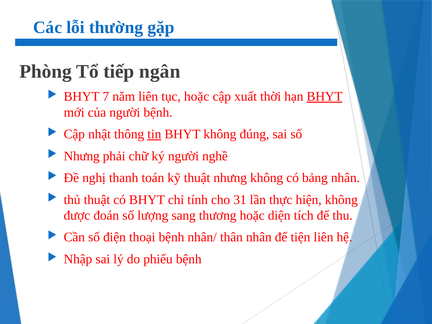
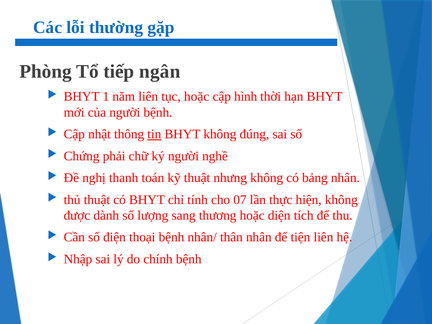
7: 7 -> 1 (106, 97)
xuất: xuất -> hình (246, 97)
BHYT underline: present -> none (325, 97)
Nhưng: Nhưng -> Chứng (82, 156)
31: 31 -> 07 (240, 200)
đoán: đoán -> dành (106, 215)
phiếu: phiếu -> chính (158, 259)
